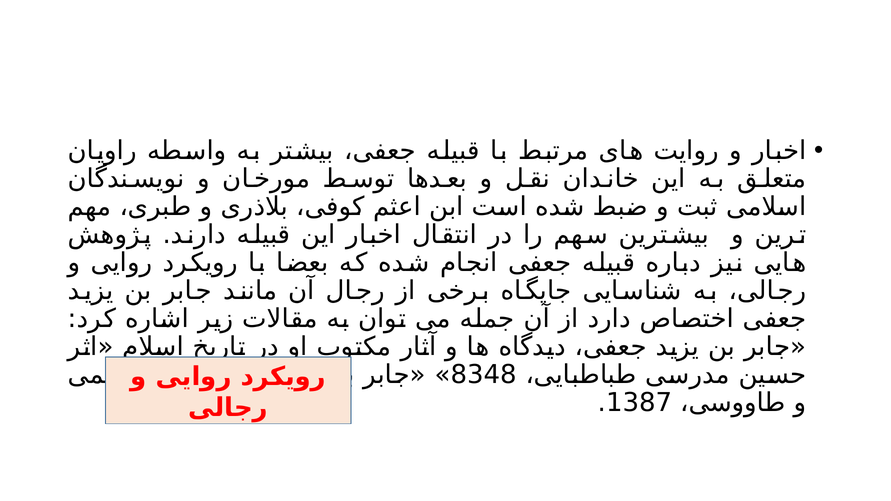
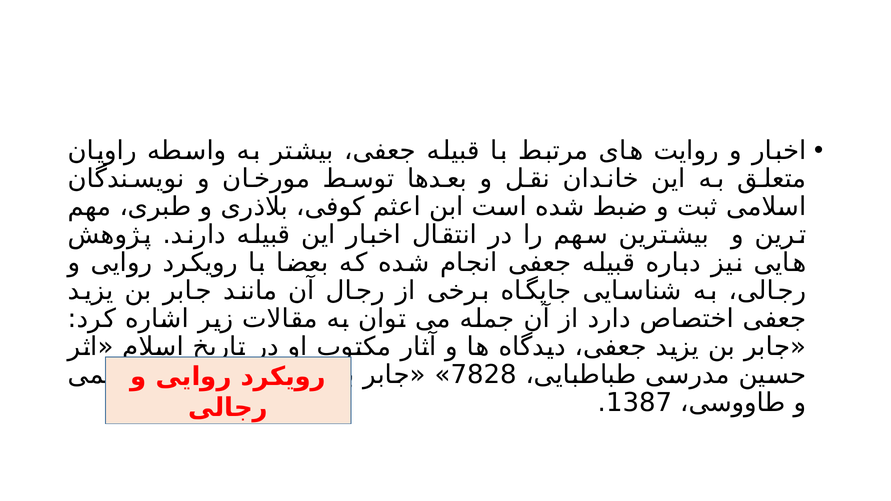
8348: 8348 -> 7828 (484, 375)
